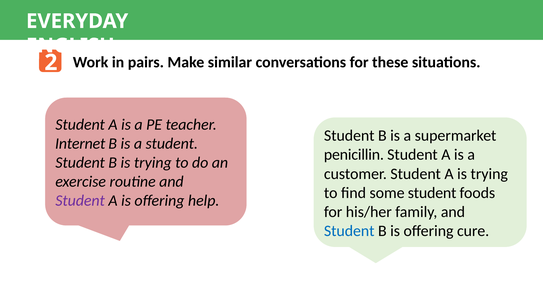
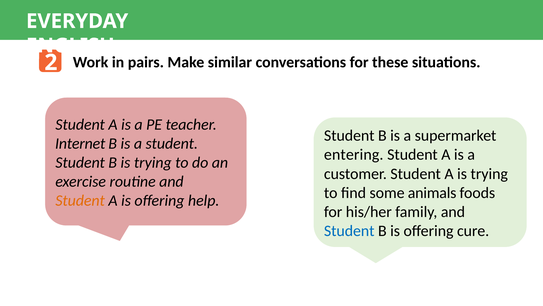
penicillin: penicillin -> entering (354, 154)
some student: student -> animals (432, 192)
Student colour: purple -> orange (80, 200)
